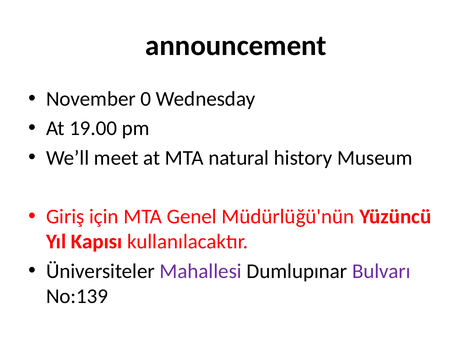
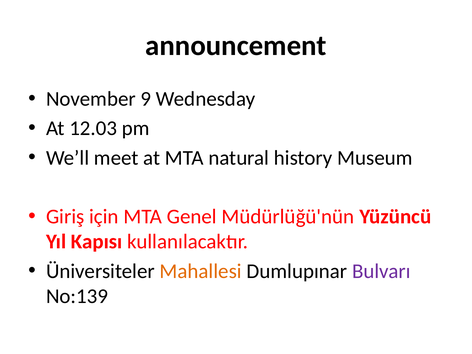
0: 0 -> 9 (146, 99)
19.00: 19.00 -> 12.03 (93, 128)
Mahallesi colour: purple -> orange (201, 271)
